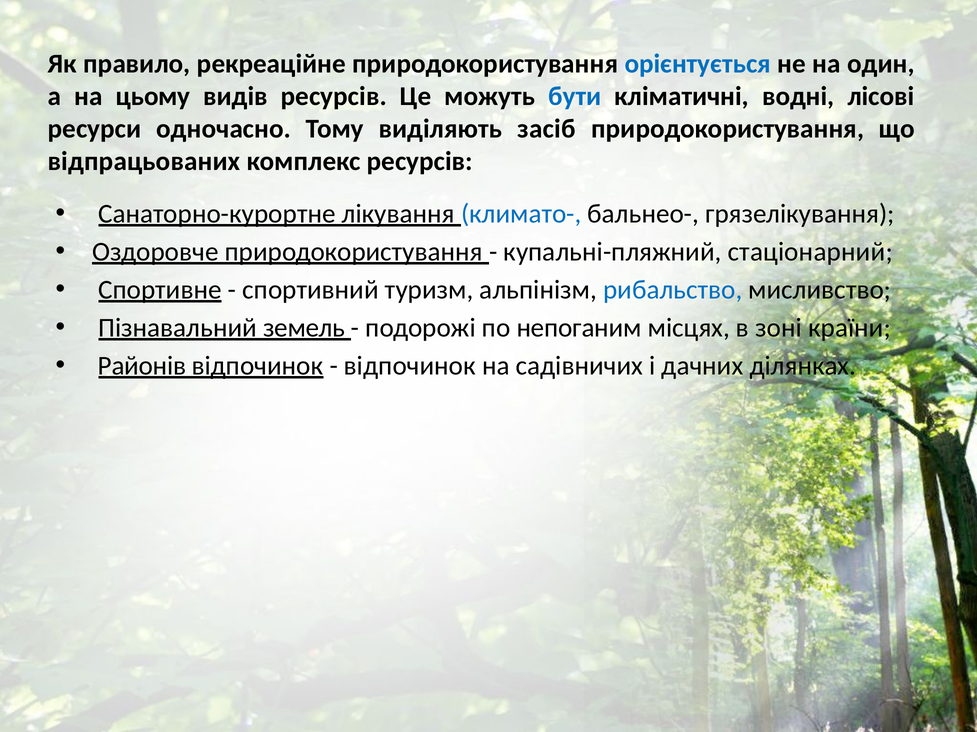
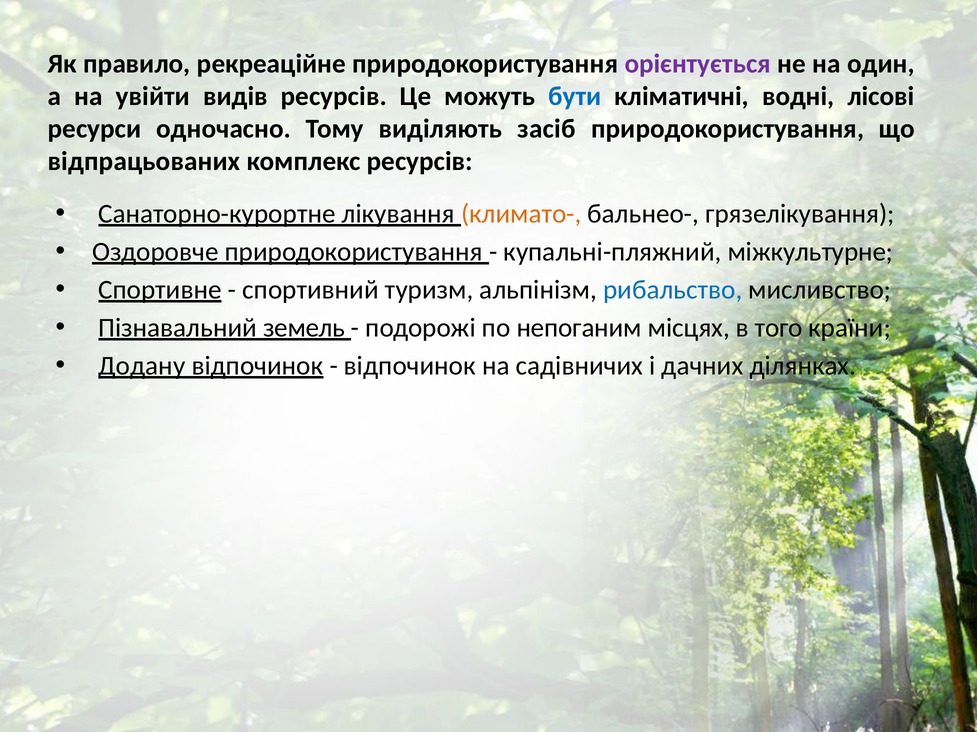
орієнтується colour: blue -> purple (698, 64)
цьому: цьому -> увійти (153, 96)
климато- colour: blue -> orange (521, 214)
стаціонарний: стаціонарний -> міжкультурне (810, 252)
зоні: зоні -> того (779, 328)
Районів: Районів -> Додану (142, 366)
